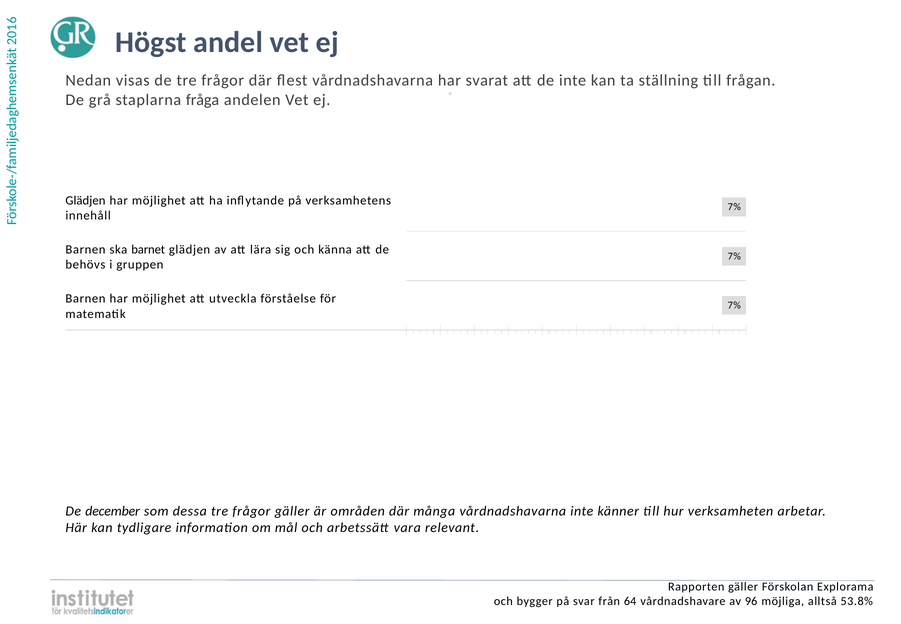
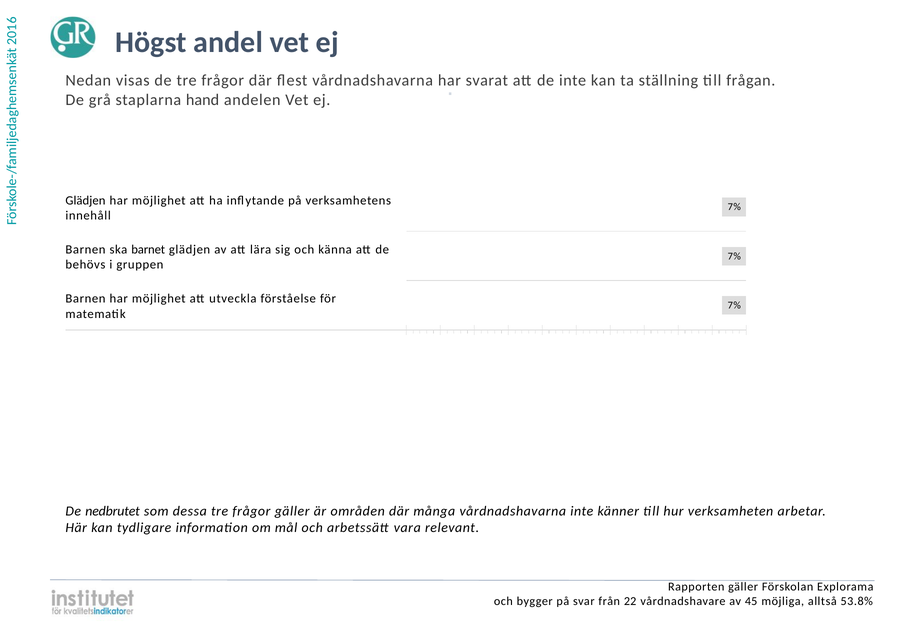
fråga: fråga -> hand (203, 100)
december: december -> nedbrutet (113, 511)
64: 64 -> 22 (630, 601)
96: 96 -> 45 (751, 601)
